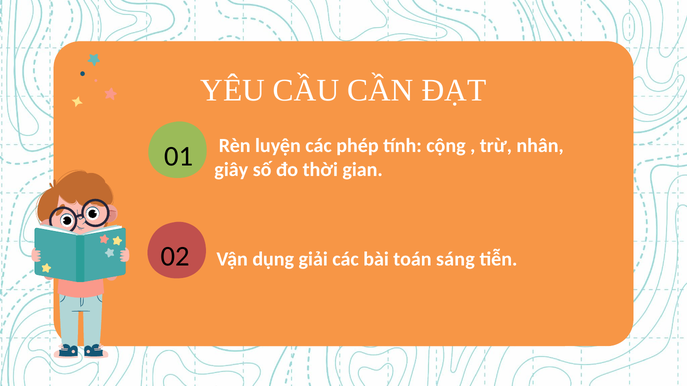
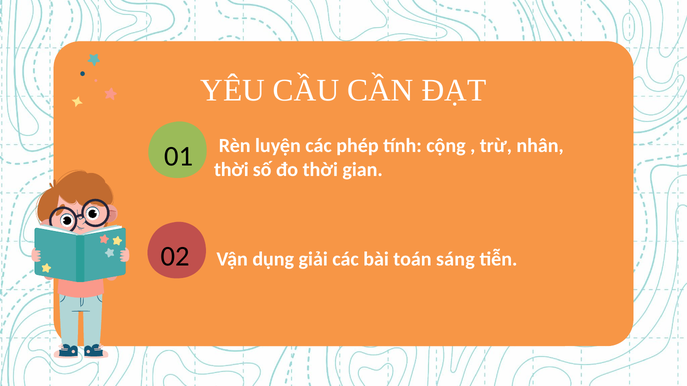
giây: giây -> thời (231, 170)
